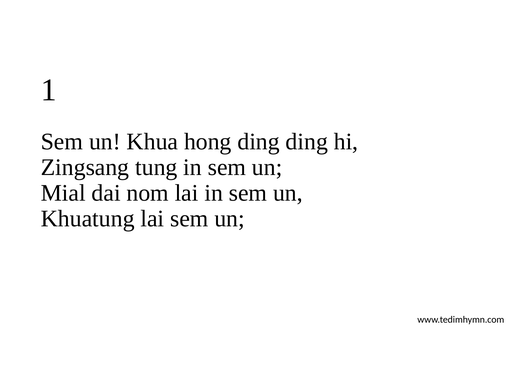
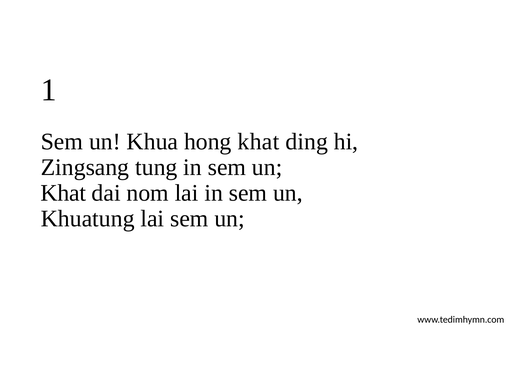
hong ding: ding -> khat (258, 142)
Mial: Mial -> Khat (63, 193)
